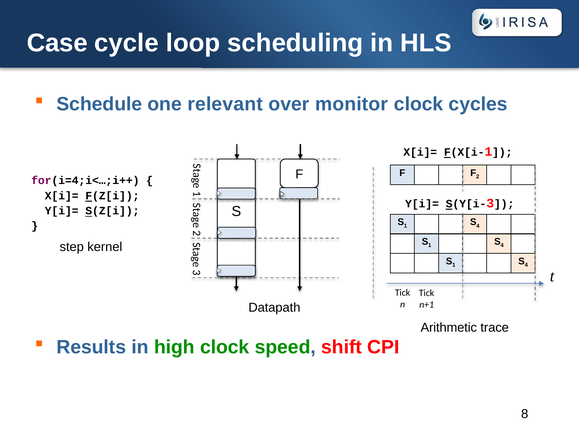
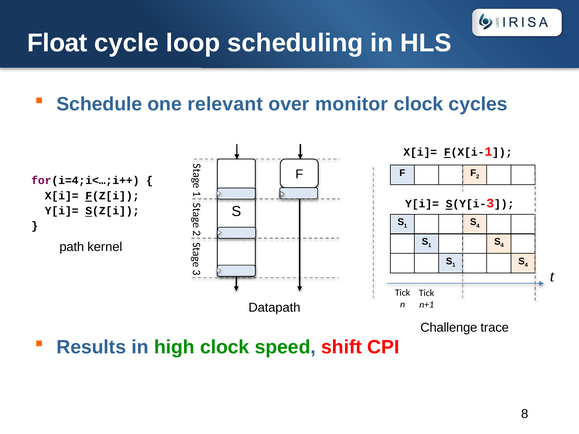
Case: Case -> Float (57, 43)
step: step -> path (72, 247)
Arithmetic: Arithmetic -> Challenge (449, 328)
